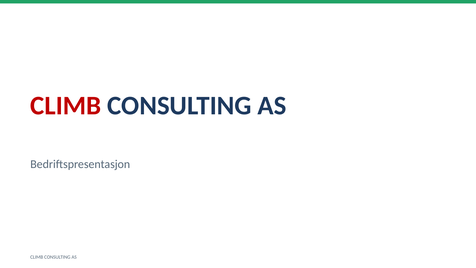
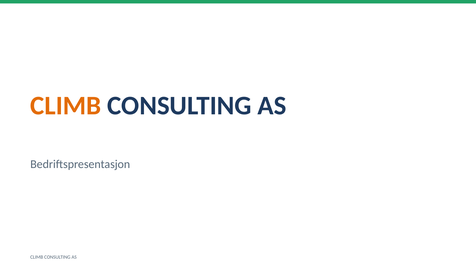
CLIMB colour: red -> orange (66, 106)
